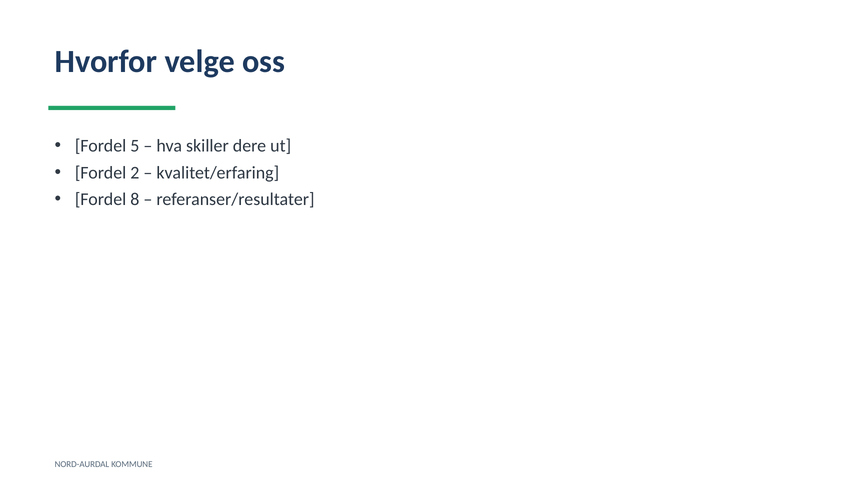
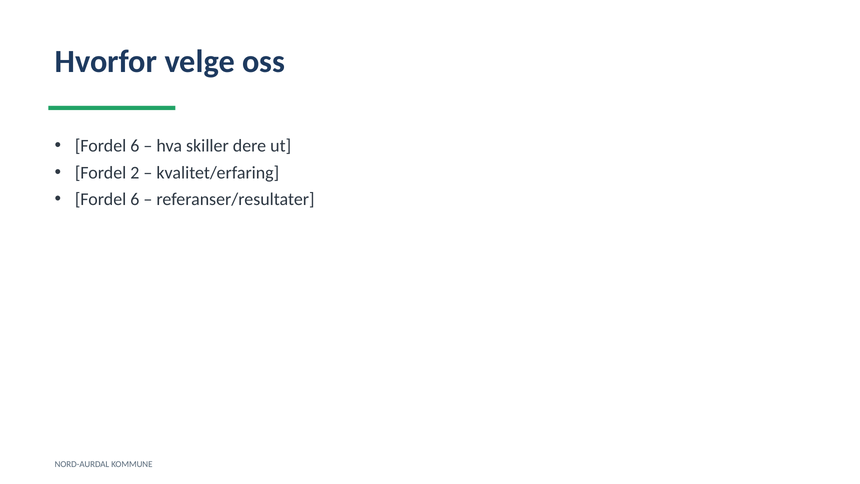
5: 5 -> 6 (135, 146)
8: 8 -> 6 (135, 199)
